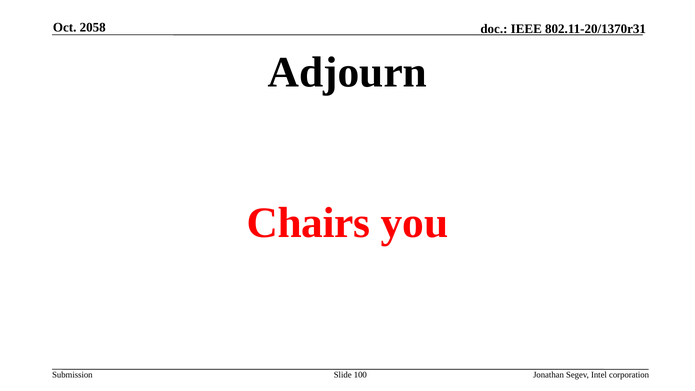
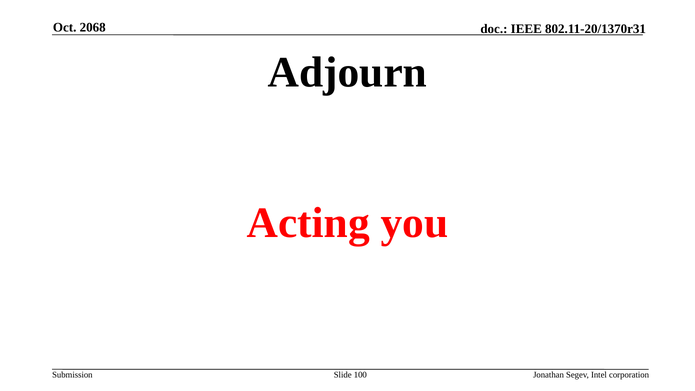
2058: 2058 -> 2068 (93, 28)
Chairs: Chairs -> Acting (308, 223)
